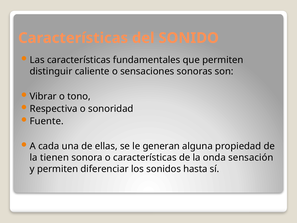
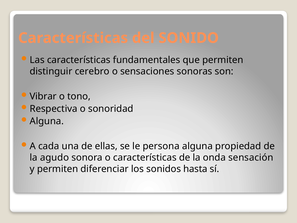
caliente: caliente -> cerebro (92, 71)
Fuente: Fuente -> Alguna (47, 121)
generan: generan -> persona (161, 146)
tienen: tienen -> agudo (54, 157)
